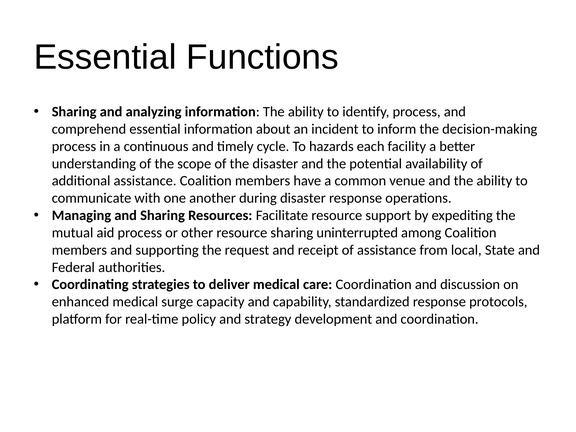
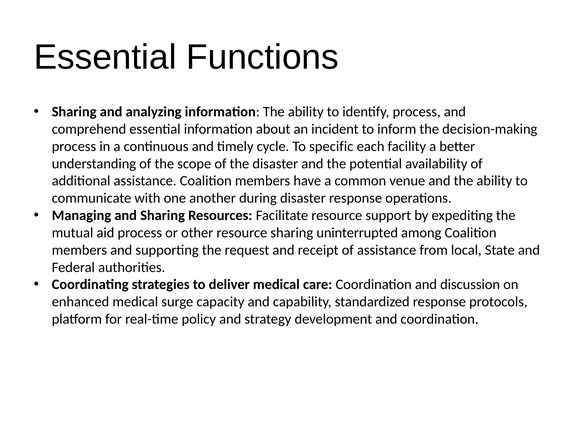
hazards: hazards -> specific (331, 146)
